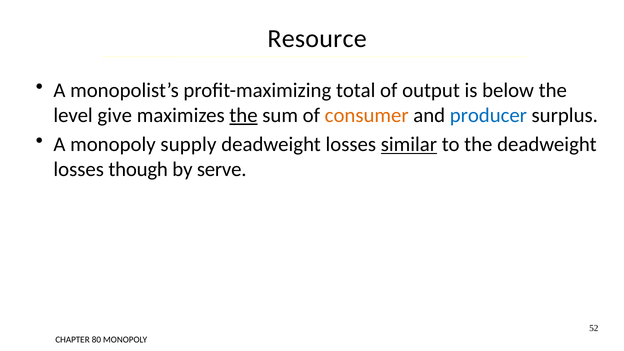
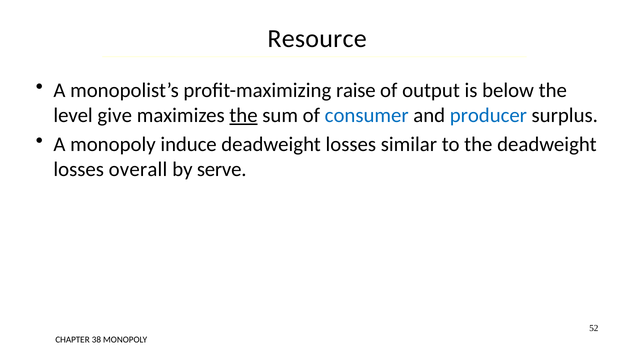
total: total -> raise (356, 90)
consumer colour: orange -> blue (367, 115)
supply: supply -> induce (189, 144)
similar underline: present -> none (409, 144)
though: though -> overall (138, 169)
80: 80 -> 38 (96, 340)
